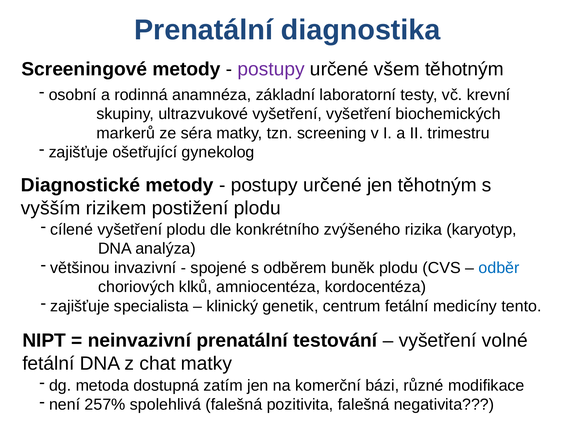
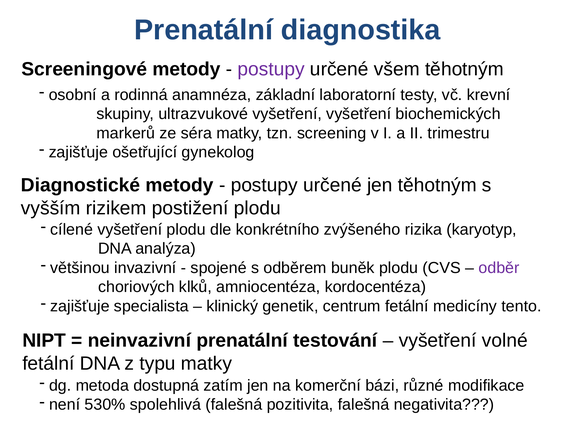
odběr colour: blue -> purple (499, 268)
chat: chat -> typu (158, 364)
257%: 257% -> 530% (105, 405)
